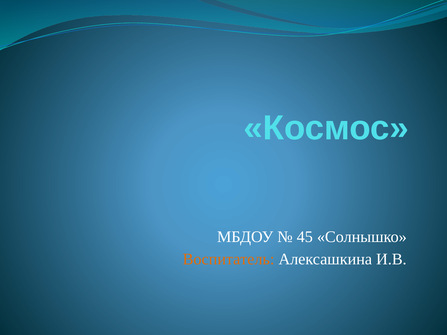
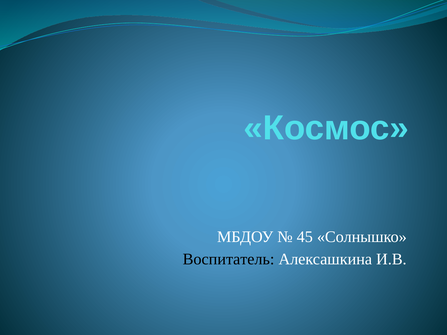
Воспитатель colour: orange -> black (229, 260)
